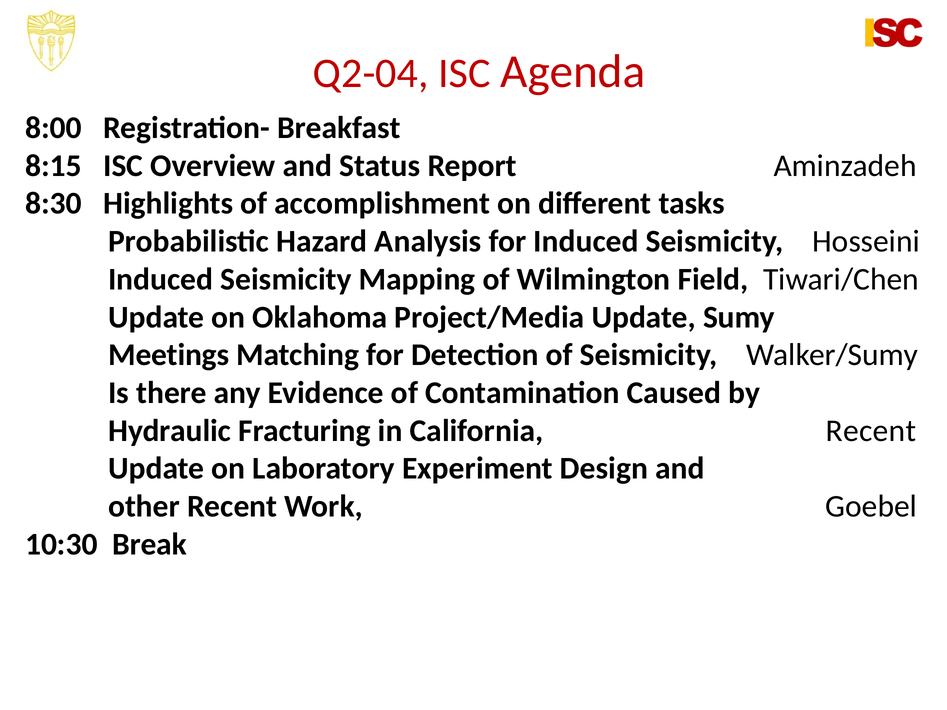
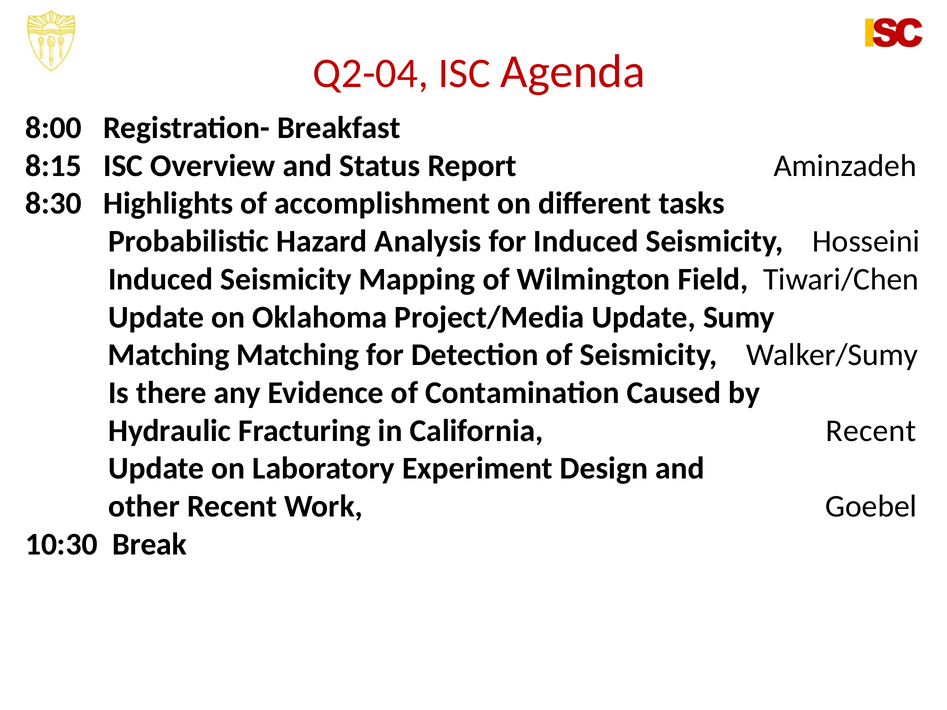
Meetings: Meetings -> Matching (169, 355)
